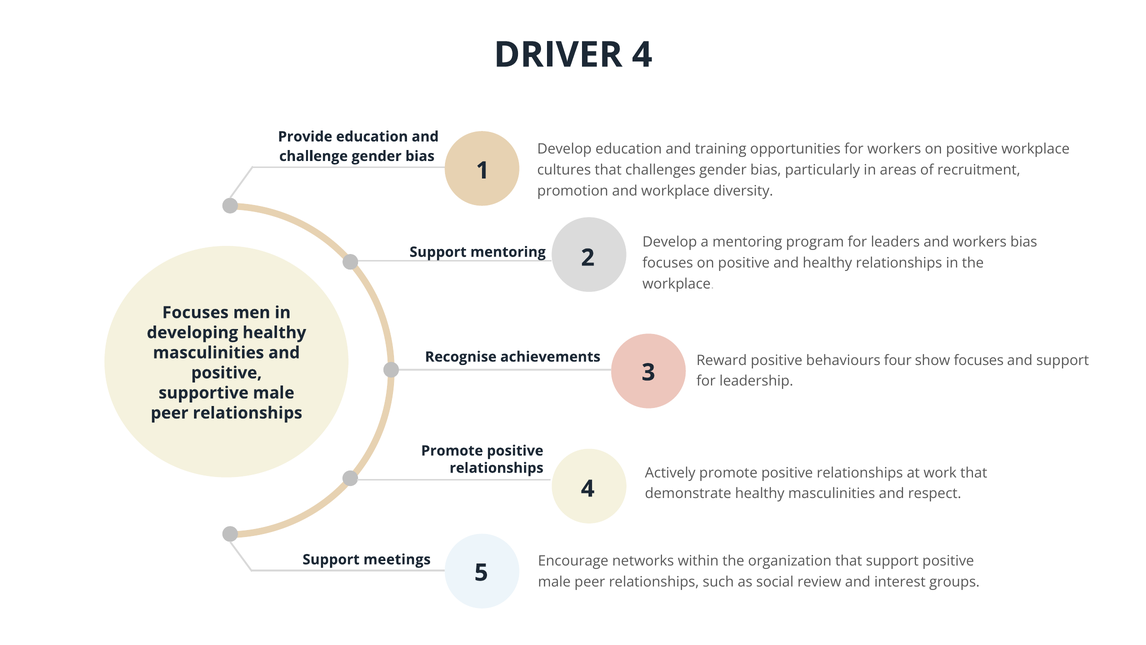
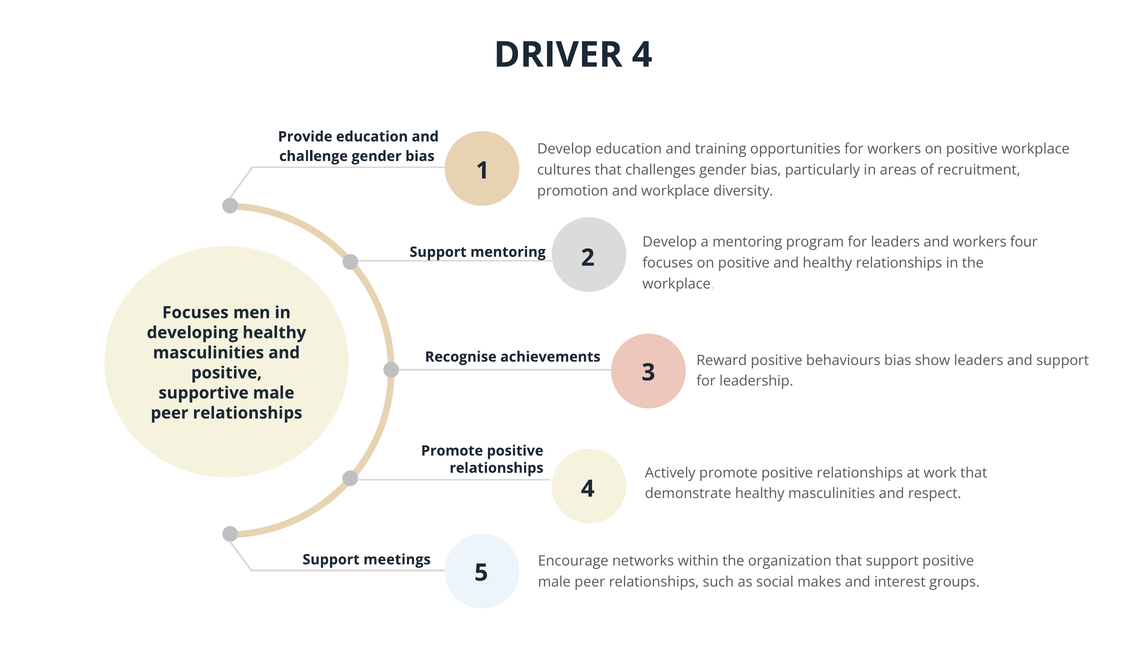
workers bias: bias -> four (1024, 242)
behaviours four: four -> bias (898, 360)
show focuses: focuses -> leaders (979, 360)
review: review -> makes (819, 582)
